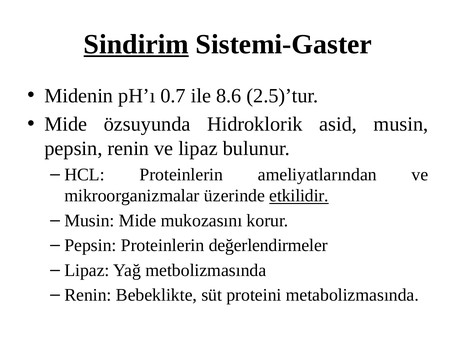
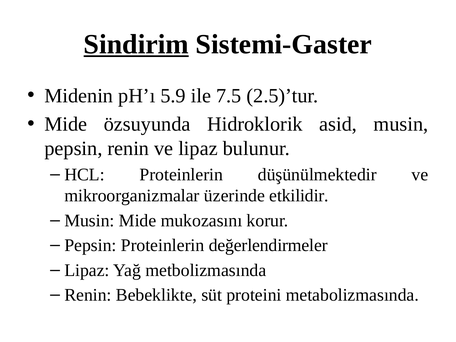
0.7: 0.7 -> 5.9 (173, 96)
8.6: 8.6 -> 7.5 (229, 96)
ameliyatlarından: ameliyatlarından -> düşünülmektedir (317, 175)
etkilidir underline: present -> none (299, 196)
